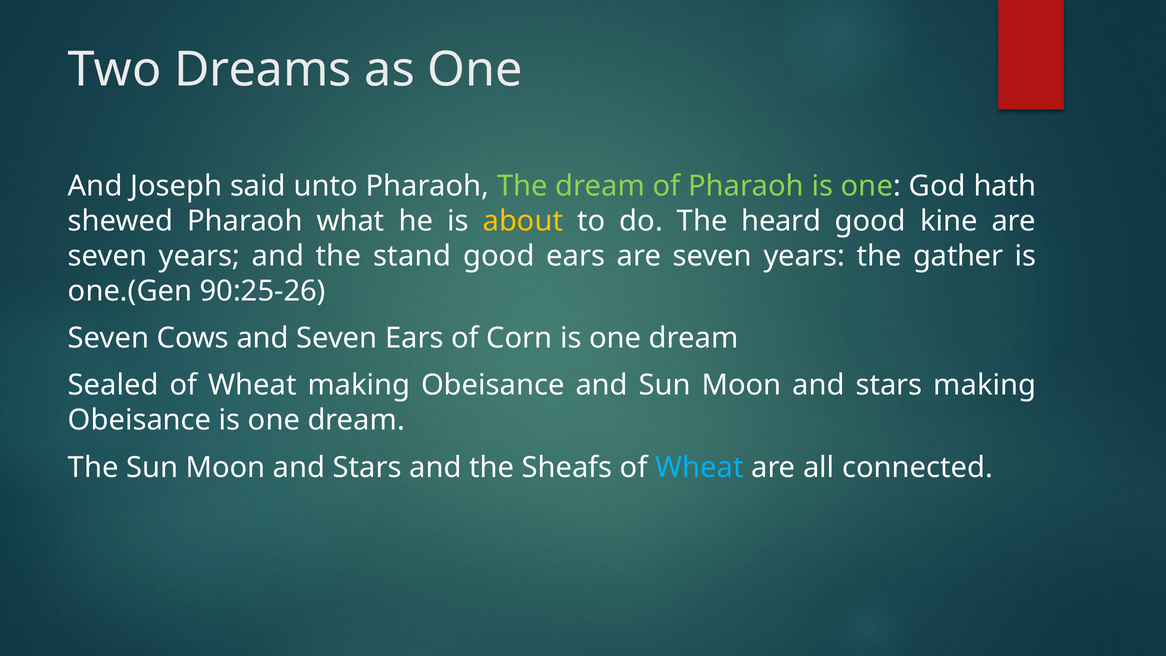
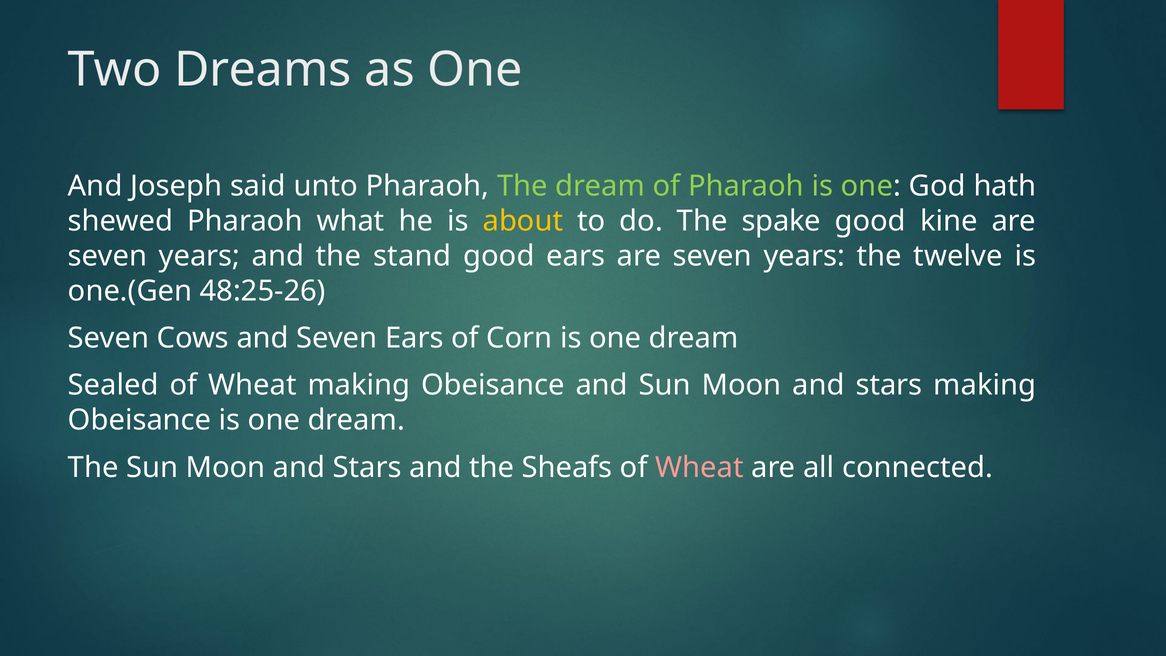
heard: heard -> spake (781, 221)
gather: gather -> twelve (958, 256)
90:25-26: 90:25-26 -> 48:25-26 (263, 291)
Wheat colour: light blue -> pink (699, 467)
